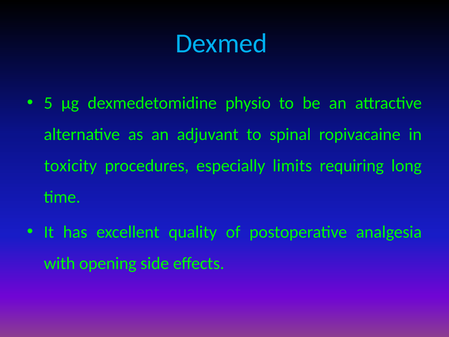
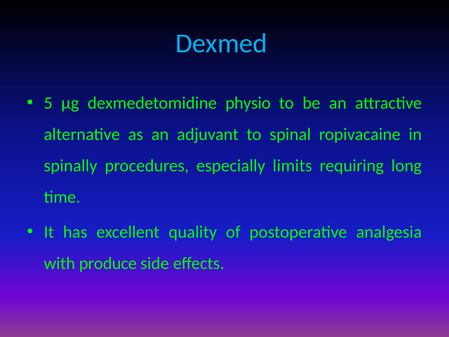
toxicity: toxicity -> spinally (71, 166)
opening: opening -> produce (108, 263)
